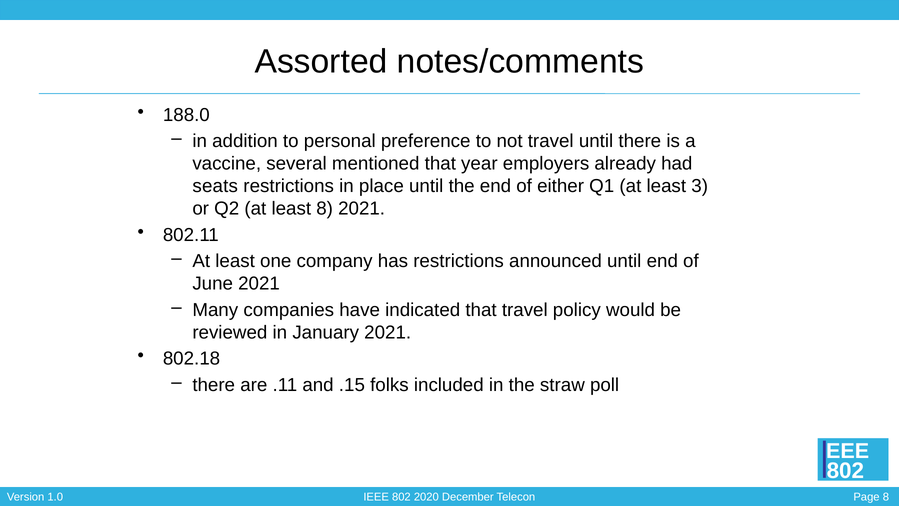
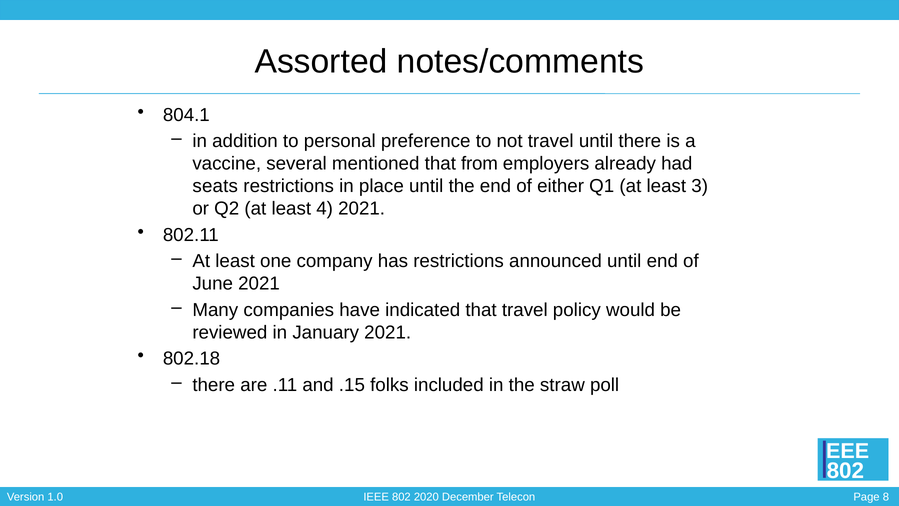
188.0: 188.0 -> 804.1 (186, 115)
year: year -> from (479, 164)
least 8: 8 -> 4 (325, 209)
